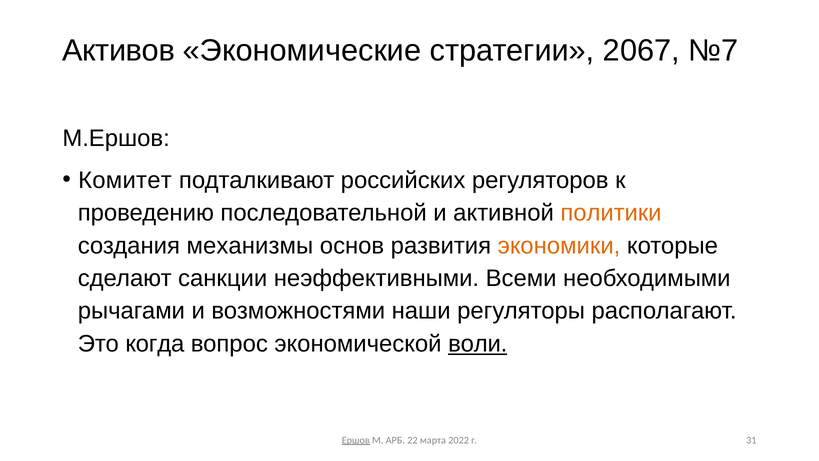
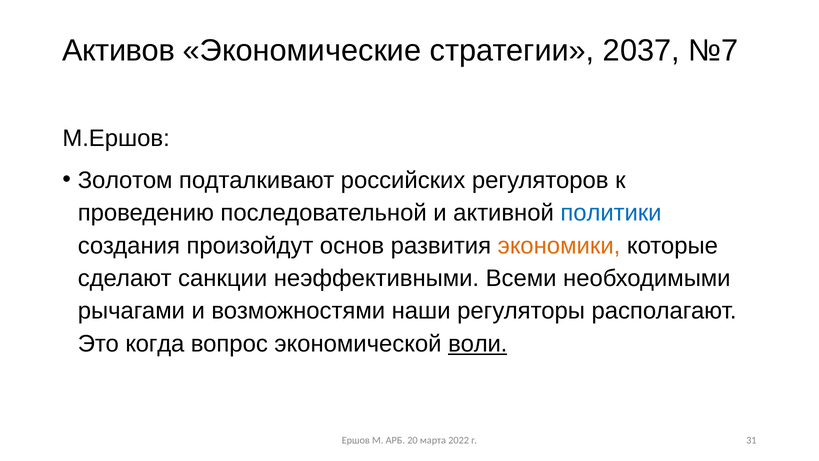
2067: 2067 -> 2037 (641, 50)
Комитет: Комитет -> Золотом (125, 180)
политики colour: orange -> blue (611, 213)
механизмы: механизмы -> произойдут (250, 245)
Ершов underline: present -> none (356, 440)
22: 22 -> 20 (412, 440)
